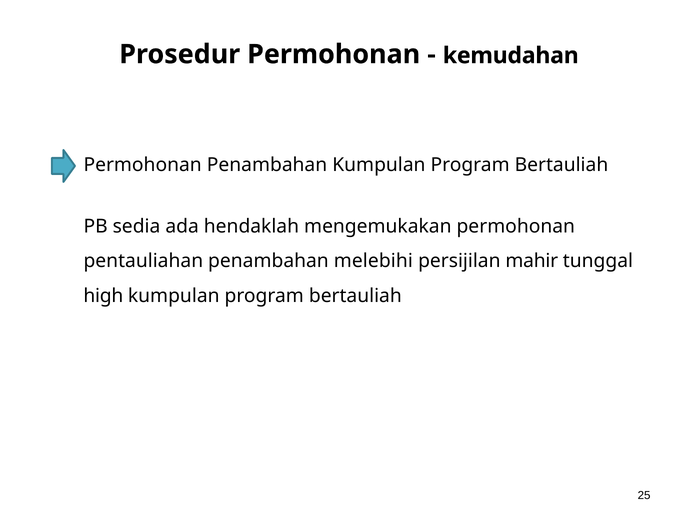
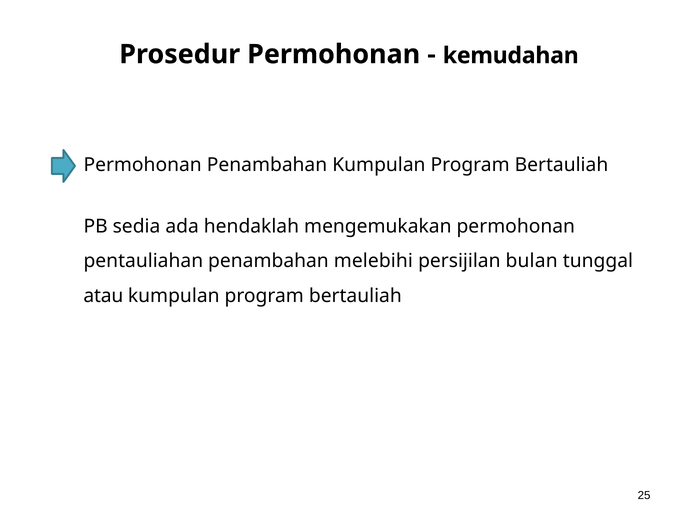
mahir: mahir -> bulan (532, 261)
high: high -> atau (103, 296)
